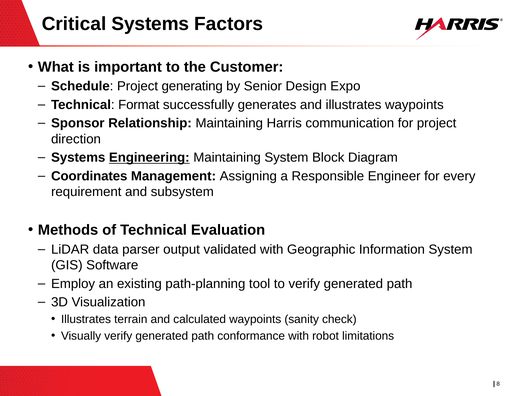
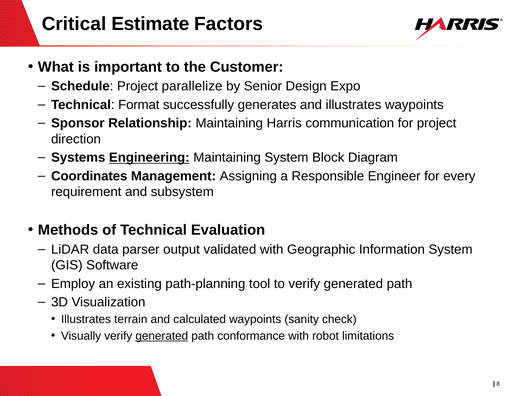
Critical Systems: Systems -> Estimate (150, 24)
generating: generating -> parallelize (192, 86)
generated underline: none -> present (162, 336)
